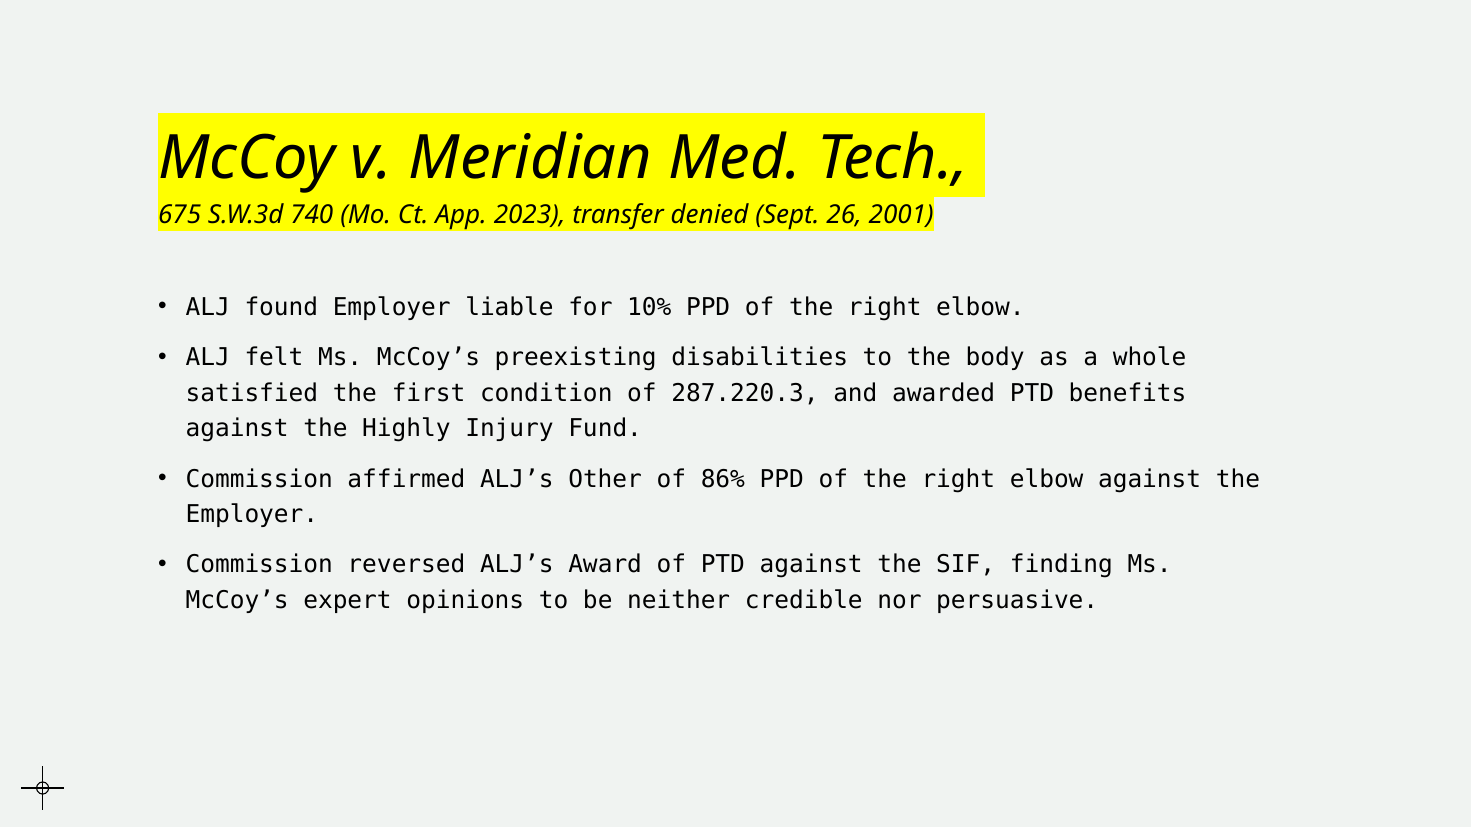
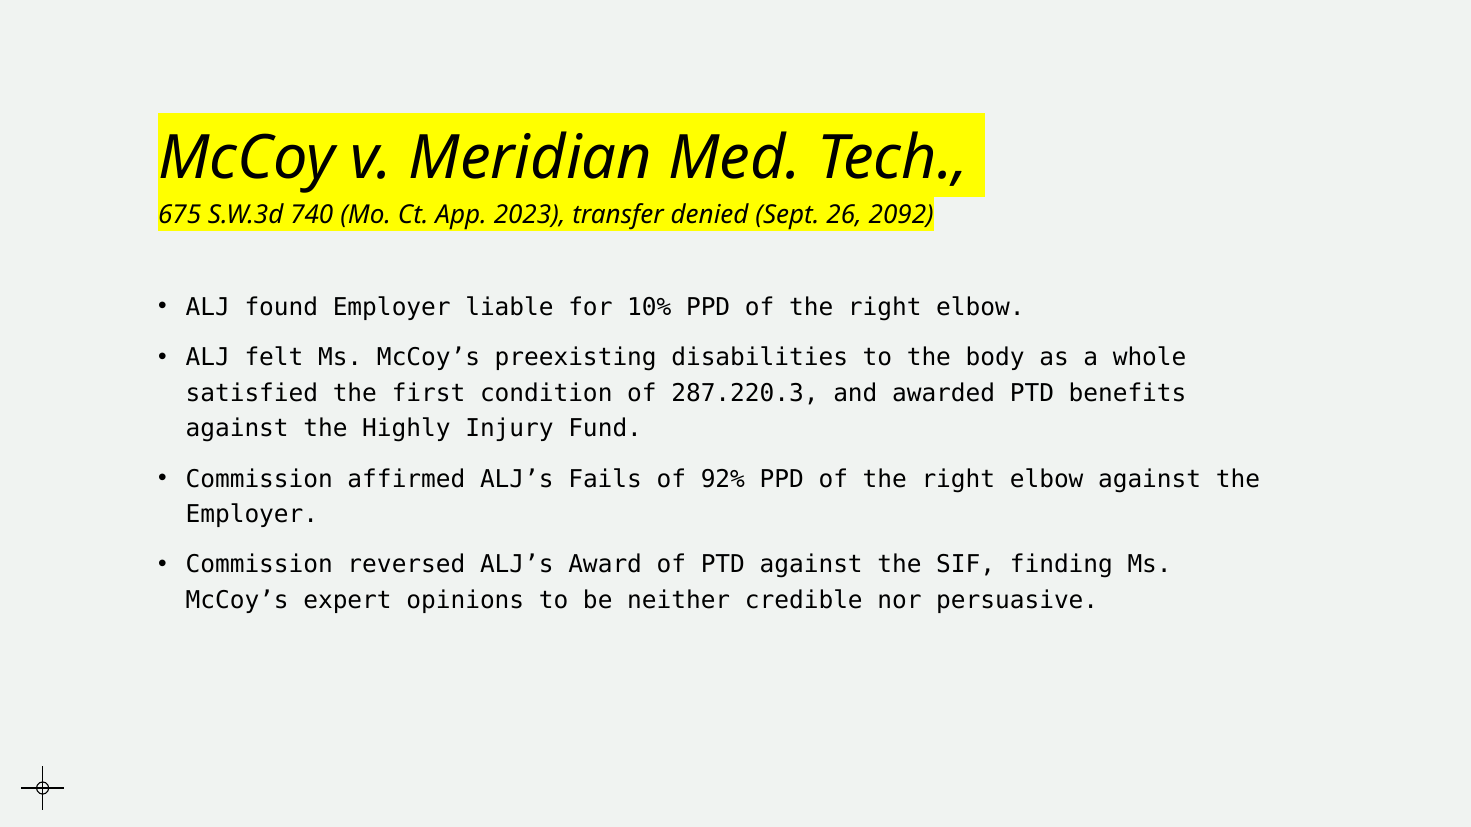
2001: 2001 -> 2092 (901, 215)
Other: Other -> Fails (605, 479)
86%: 86% -> 92% (723, 479)
